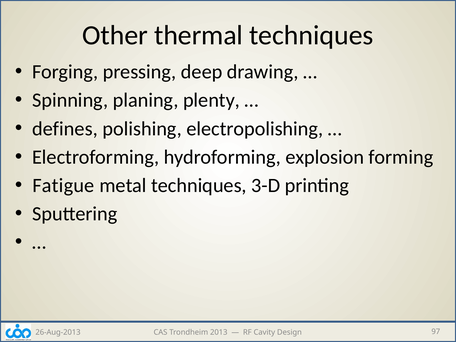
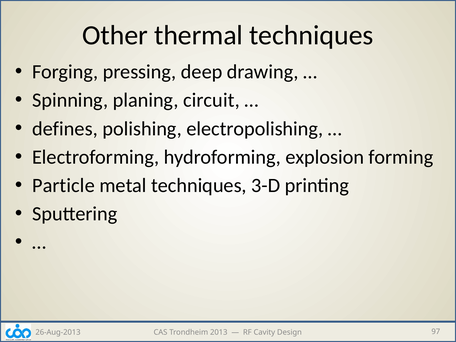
plenty: plenty -> circuit (211, 100)
Fatigue: Fatigue -> Particle (63, 185)
